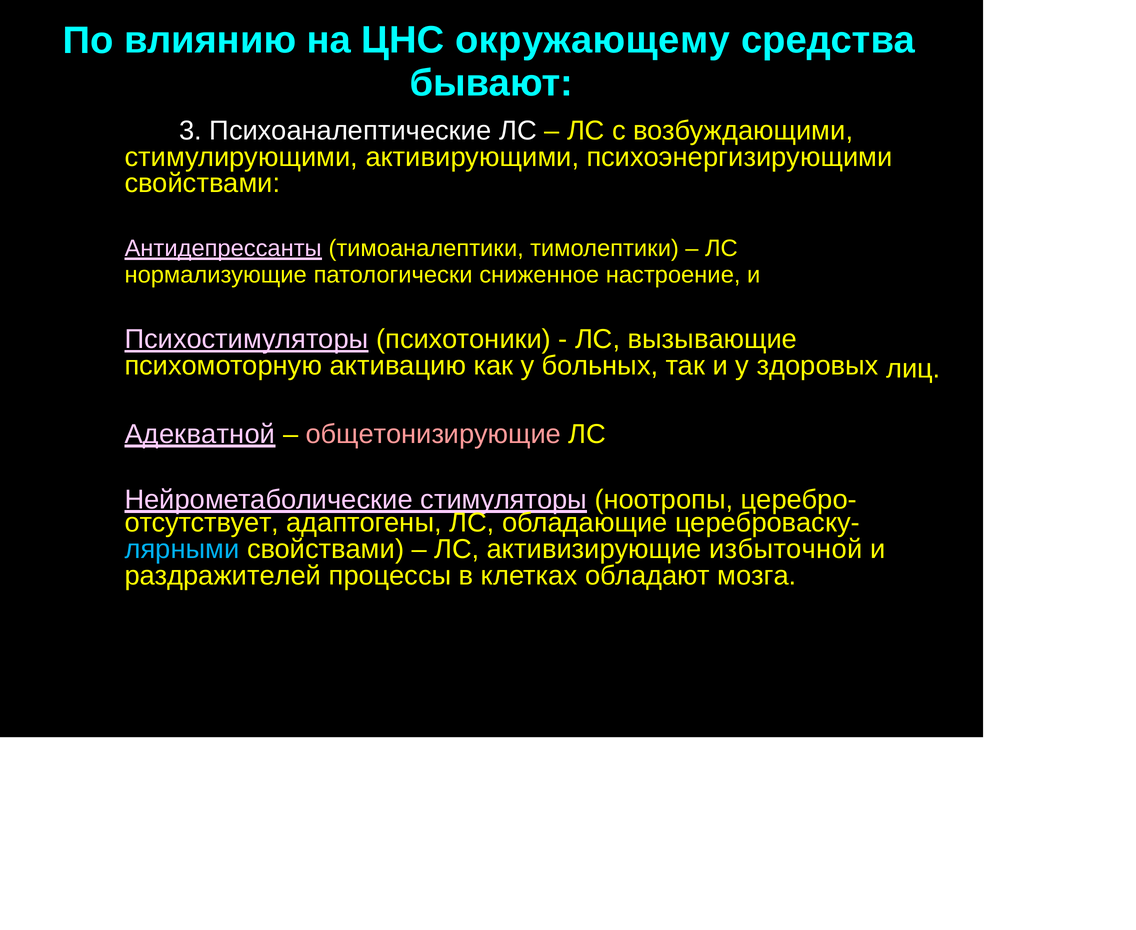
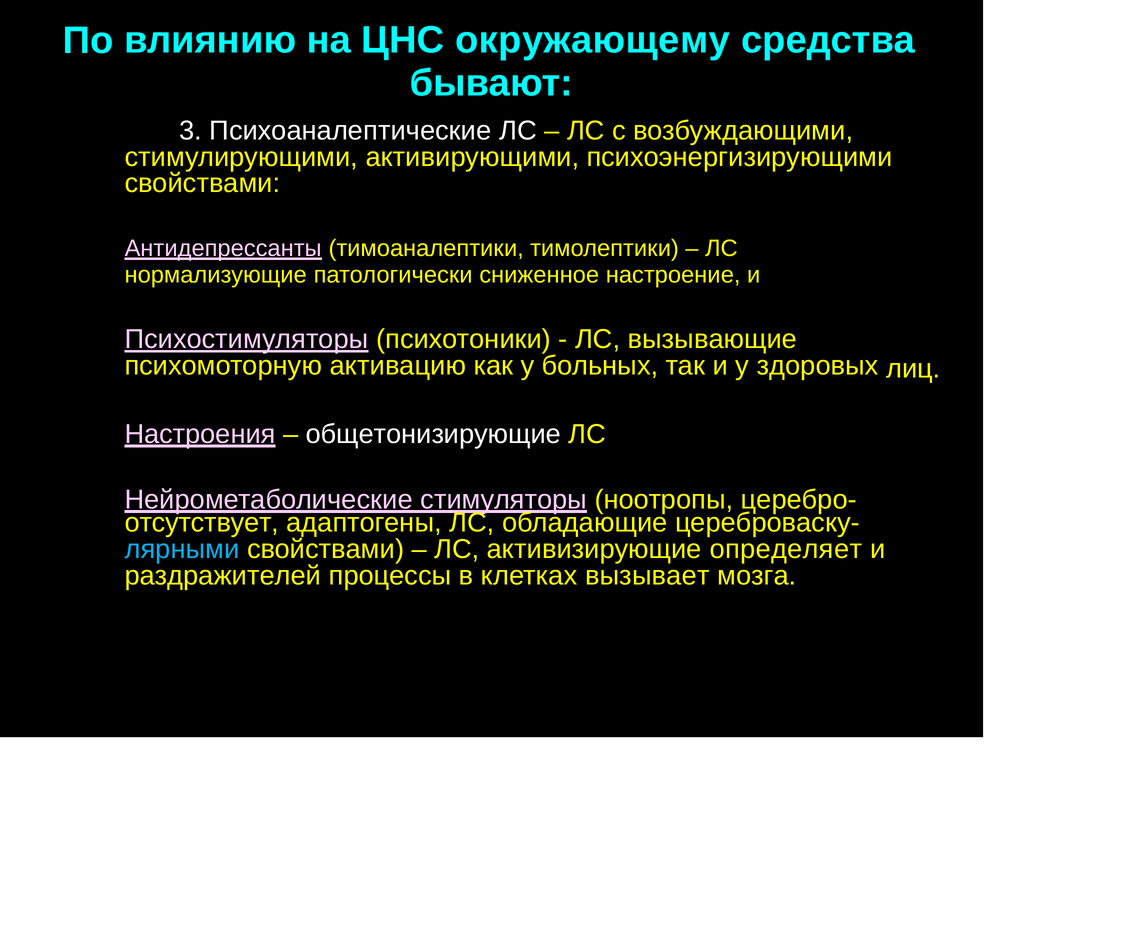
Адекватной: Адекватной -> Настроения (200, 434)
общетонизирующие colour: pink -> white (433, 434)
избыточной: избыточной -> определяет (786, 549)
обладают: обладают -> вызывает (647, 575)
